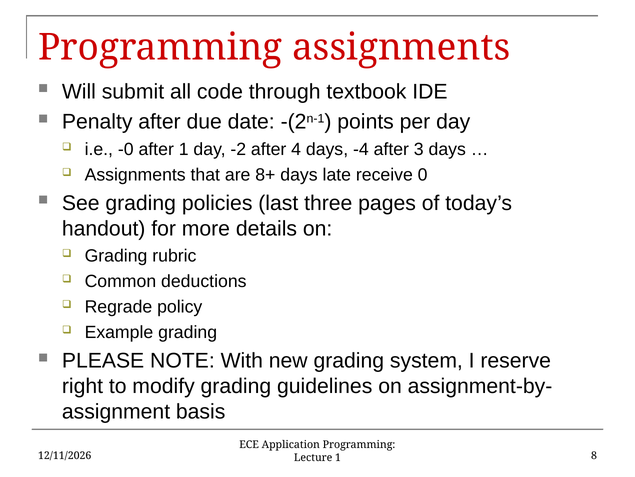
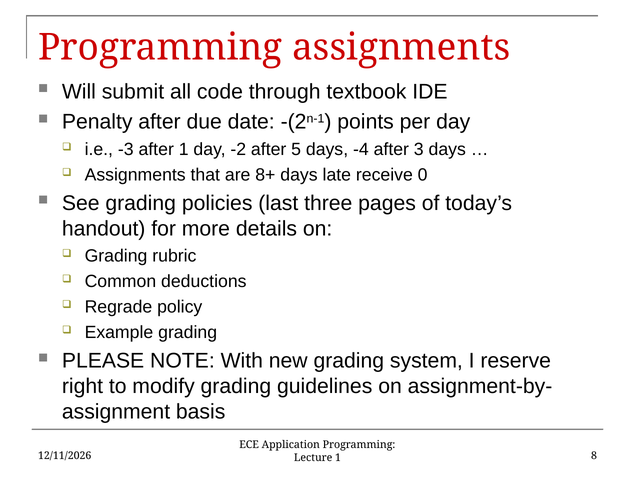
-0: -0 -> -3 (126, 149)
4: 4 -> 5 (296, 149)
